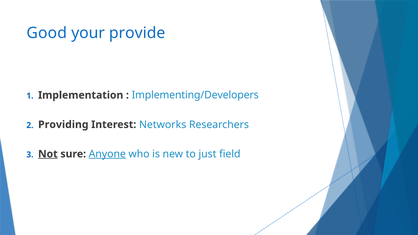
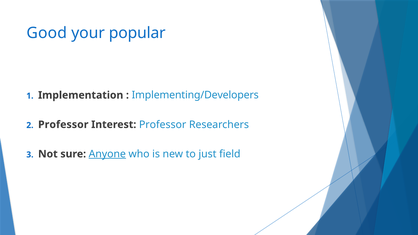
provide: provide -> popular (137, 33)
Providing: Providing -> Professor (63, 125)
Interest Networks: Networks -> Professor (163, 125)
Not underline: present -> none (48, 154)
